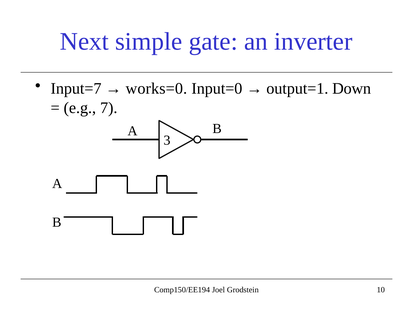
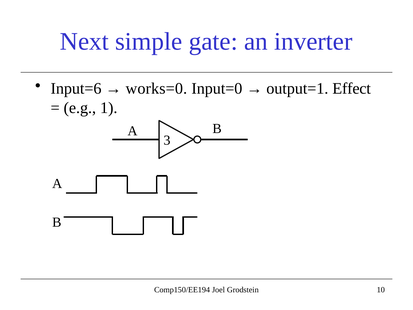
Input=7: Input=7 -> Input=6 (76, 89)
Down: Down -> Effect (352, 89)
7: 7 -> 1 (109, 108)
